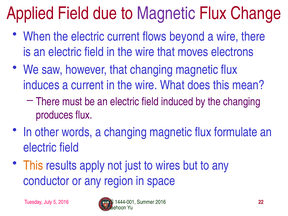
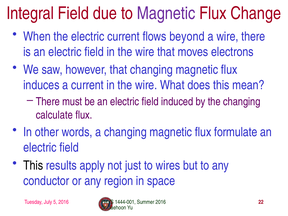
Applied: Applied -> Integral (30, 13)
produces: produces -> calculate (54, 115)
This colour: orange -> black (33, 165)
